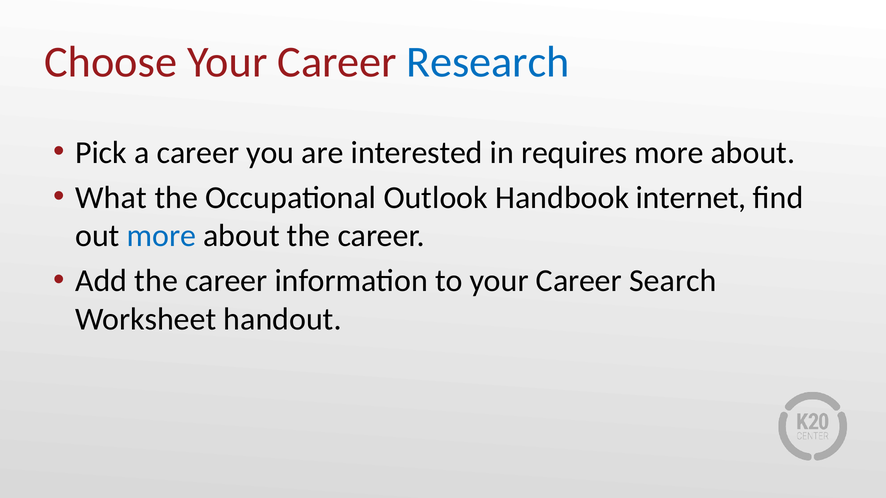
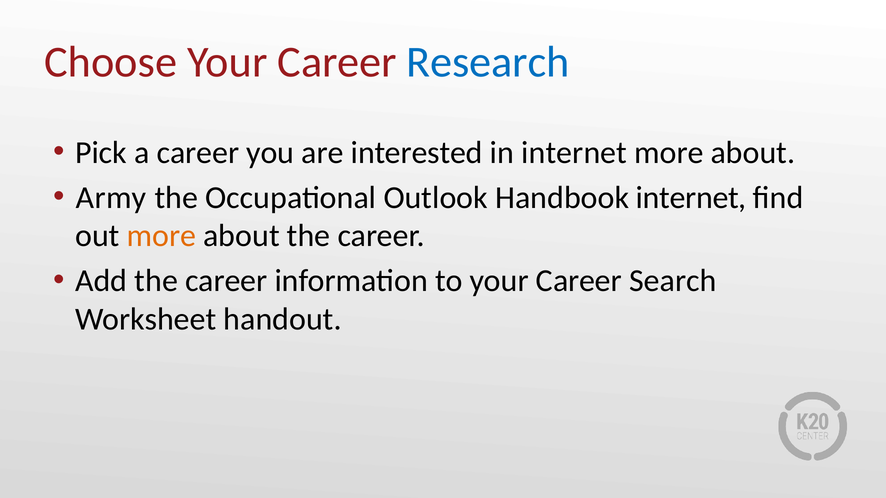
in requires: requires -> internet (574, 153)
What: What -> Army (111, 198)
more colour: blue -> orange (161, 236)
